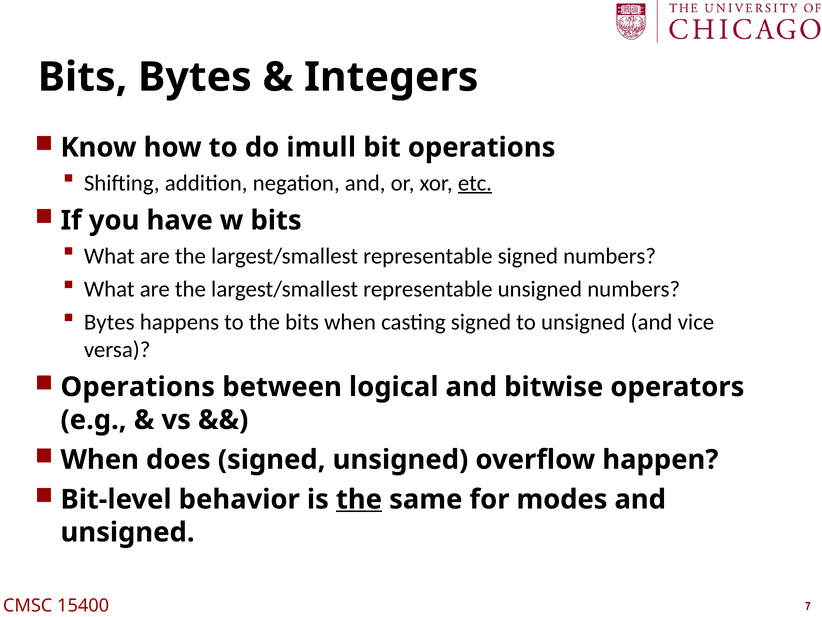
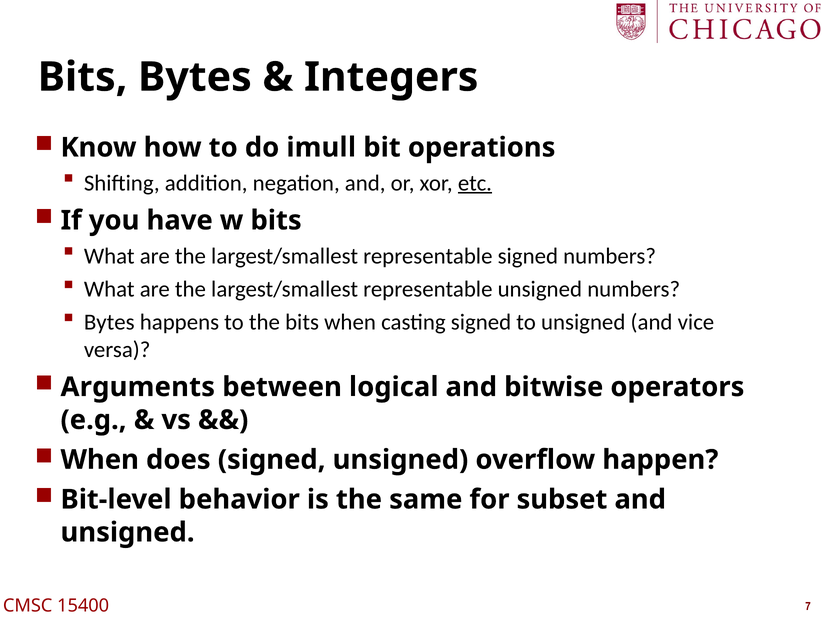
Operations: Operations -> Arguments (138, 387)
the underline: present -> none (359, 499)
modes: modes -> subset (562, 499)
